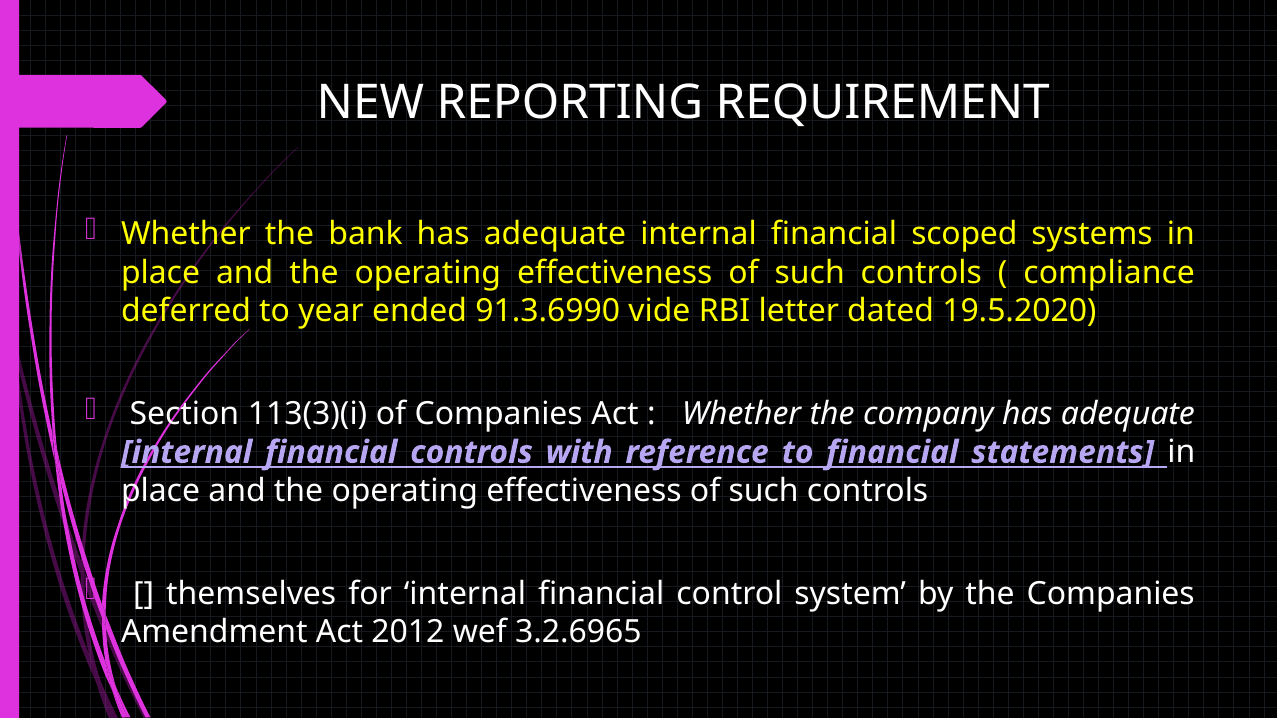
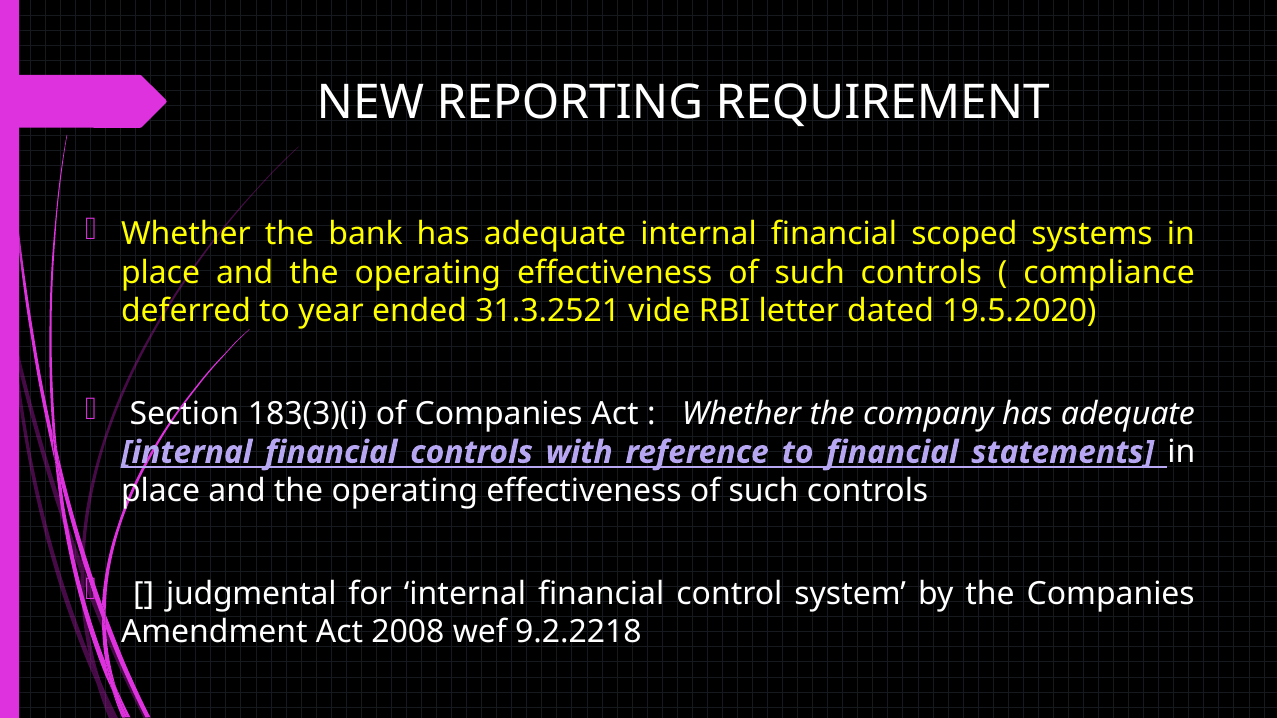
91.3.6990: 91.3.6990 -> 31.3.2521 (548, 311)
113(3)(i: 113(3)(i -> 183(3)(i (308, 414)
themselves: themselves -> judgmental (251, 594)
2012: 2012 -> 2008 (408, 632)
3.2.6965: 3.2.6965 -> 9.2.2218 (578, 632)
